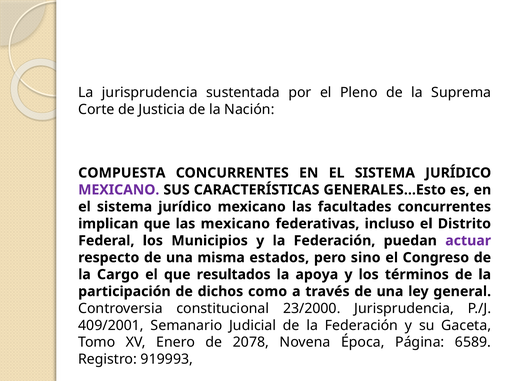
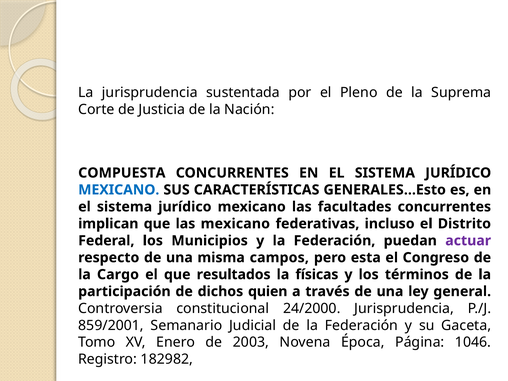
MEXICANO colour: purple -> blue (119, 190)
estados: estados -> campos (279, 258)
sino: sino -> esta (366, 258)
apoya: apoya -> físicas (317, 275)
como: como -> quien (268, 291)
23/2000: 23/2000 -> 24/2000 (312, 308)
409/2001: 409/2001 -> 859/2001 (111, 325)
2078: 2078 -> 2003 (251, 342)
6589: 6589 -> 1046 (473, 342)
919993: 919993 -> 182982 (167, 359)
